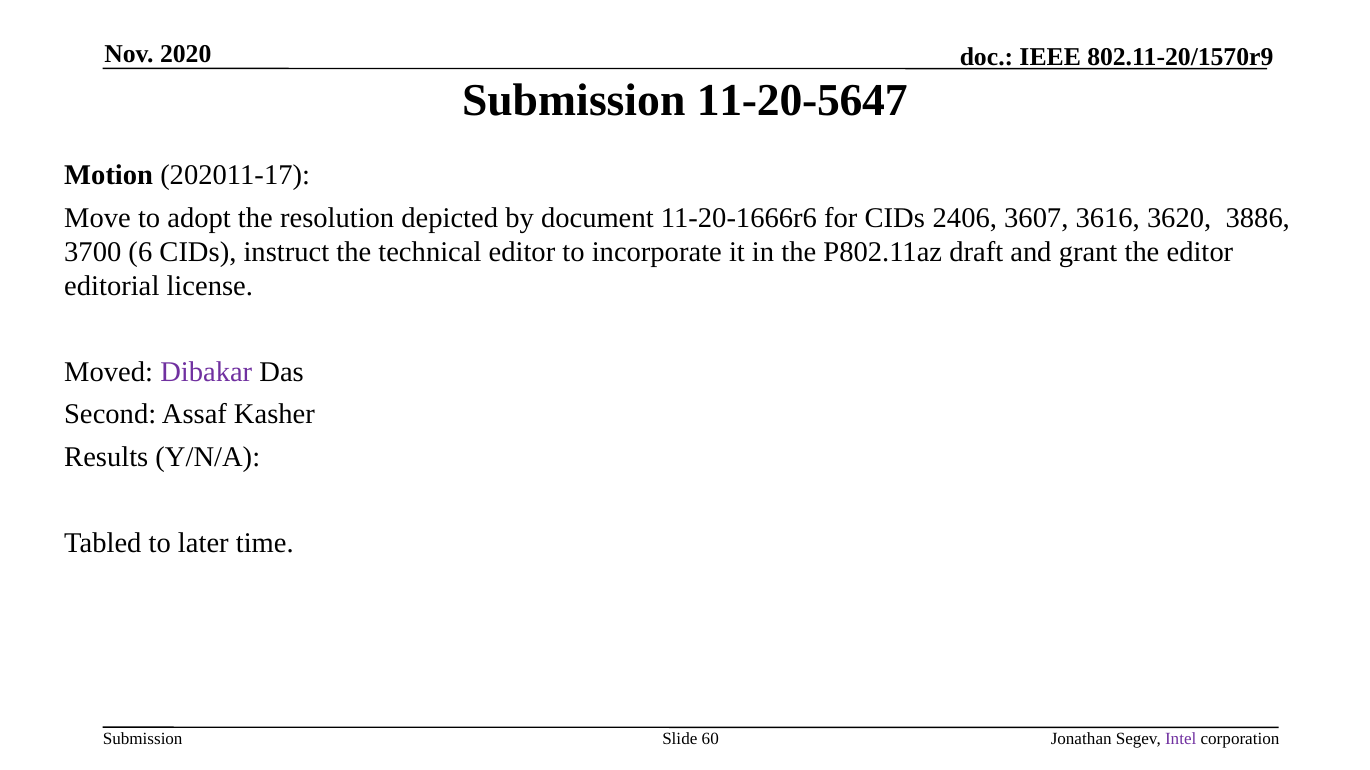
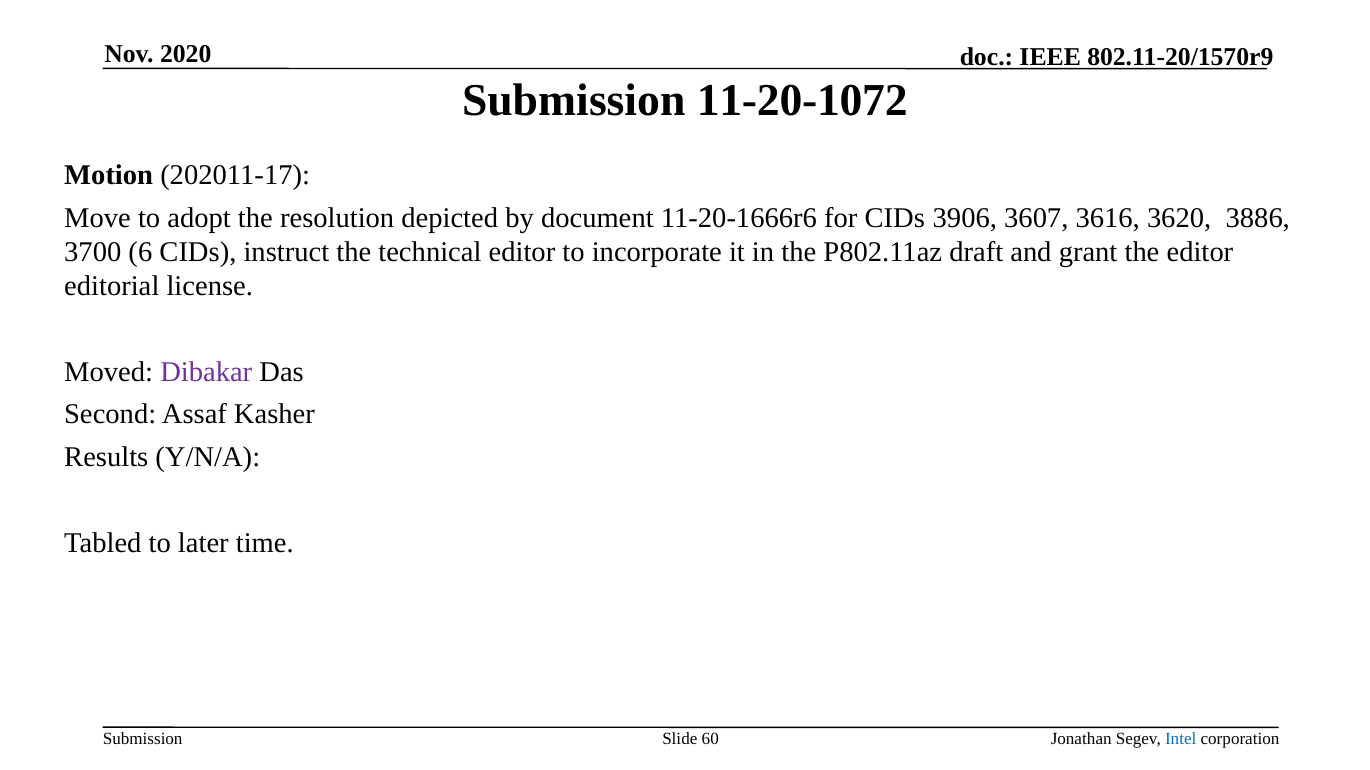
11-20-5647: 11-20-5647 -> 11-20-1072 (802, 101)
2406: 2406 -> 3906 (965, 218)
Intel colour: purple -> blue (1181, 739)
